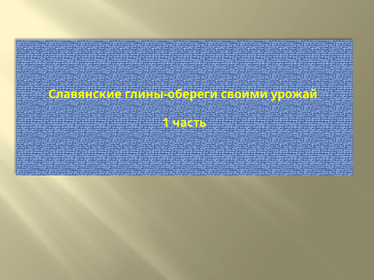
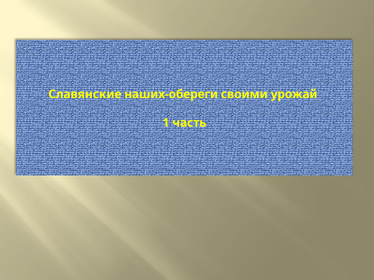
глины-обереги: глины-обереги -> наших-обереги (171, 94)
